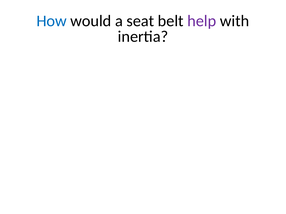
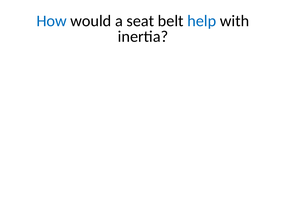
help colour: purple -> blue (202, 21)
